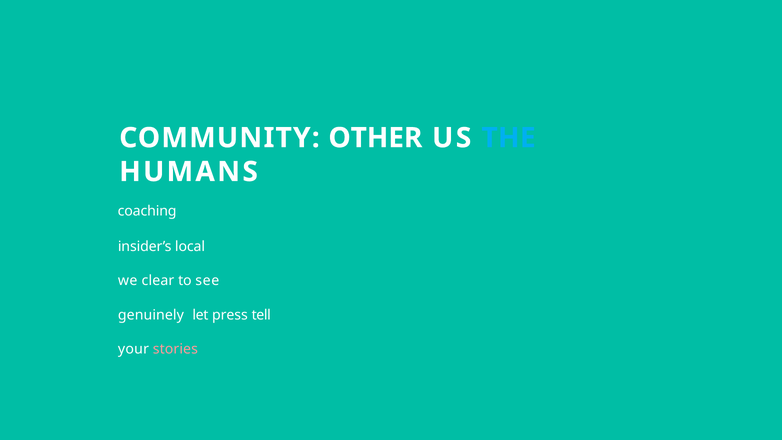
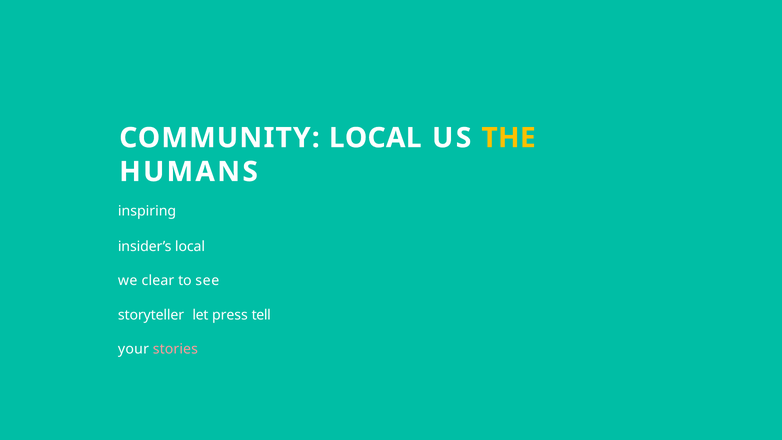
COMMUNITY OTHER: OTHER -> LOCAL (375, 138)
THE colour: light blue -> yellow (509, 138)
coaching: coaching -> inspiring (147, 211)
genuinely: genuinely -> storyteller (151, 315)
